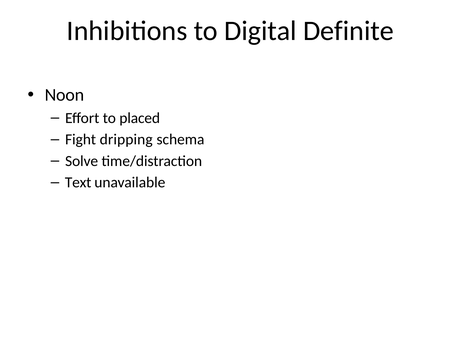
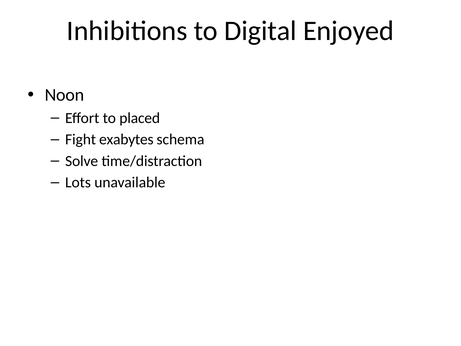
Definite: Definite -> Enjoyed (348, 31)
dripping: dripping -> exabytes (126, 139)
Text: Text -> Lots (78, 182)
